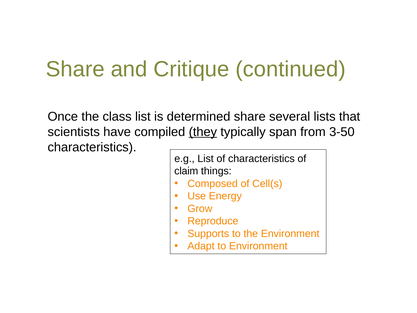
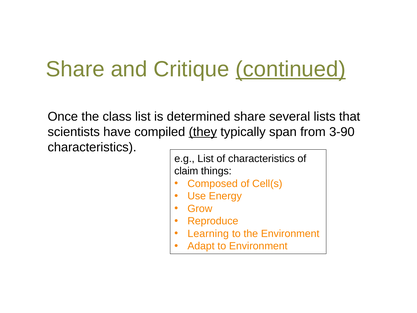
continued underline: none -> present (291, 69)
3-50: 3-50 -> 3-90 (342, 132)
Supports: Supports -> Learning (208, 234)
